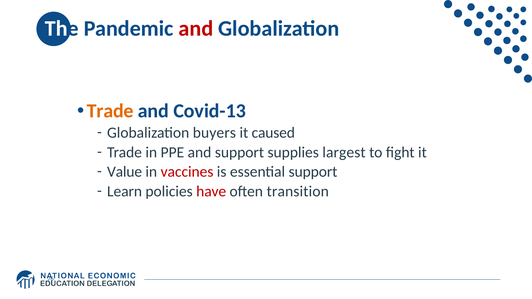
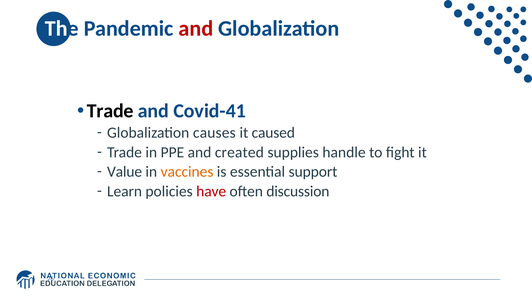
Trade colour: orange -> black (110, 111)
Covid-13: Covid-13 -> Covid-41 (210, 111)
buyers: buyers -> causes (214, 133)
and support: support -> created (239, 152)
largest: largest -> handle (344, 152)
vaccines colour: red -> orange (187, 172)
transition: transition -> discussion (298, 191)
